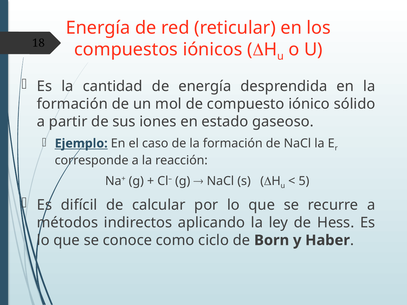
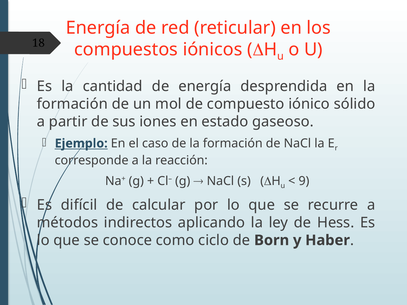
5: 5 -> 9 (304, 181)
